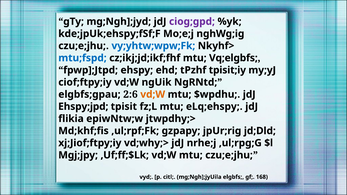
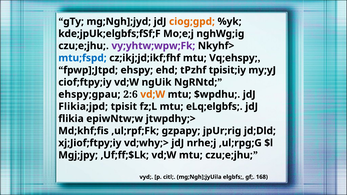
ciog;gpd colour: purple -> orange (192, 22)
kde;jpUk;ehspy;fSf;F: kde;jpUk;ehspy;fSf;F -> kde;jpUk;elgbfs;fSf;F (109, 34)
vy;yhtw;wpw;Fk colour: blue -> purple (153, 46)
Vq;elgbfs: Vq;elgbfs -> Vq;ehspy (233, 58)
elgbfs;gpau: elgbfs;gpau -> ehspy;gpau (89, 94)
Ehspy;jpd: Ehspy;jpd -> Flikia;jpd (83, 107)
eLq;ehspy: eLq;ehspy -> eLq;elgbfs (213, 107)
